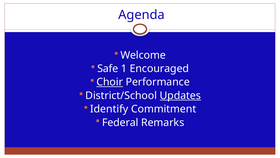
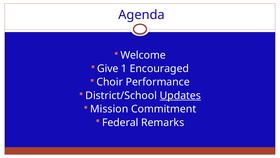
Safe: Safe -> Give (108, 68)
Choir underline: present -> none (110, 82)
Identify: Identify -> Mission (109, 109)
